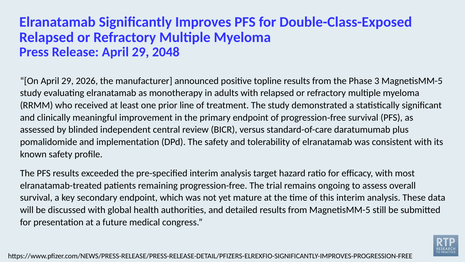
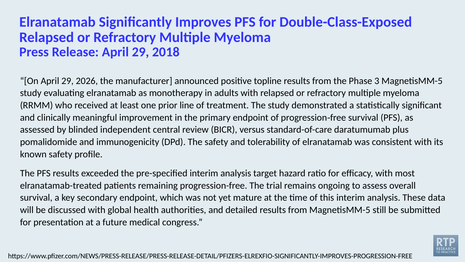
2048: 2048 -> 2018 (166, 52)
implementation: implementation -> immunogenicity (128, 142)
